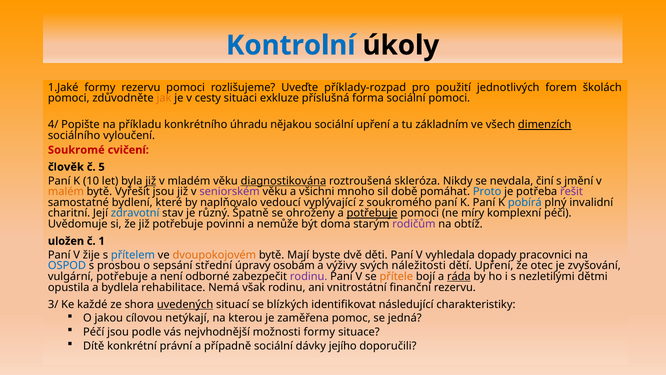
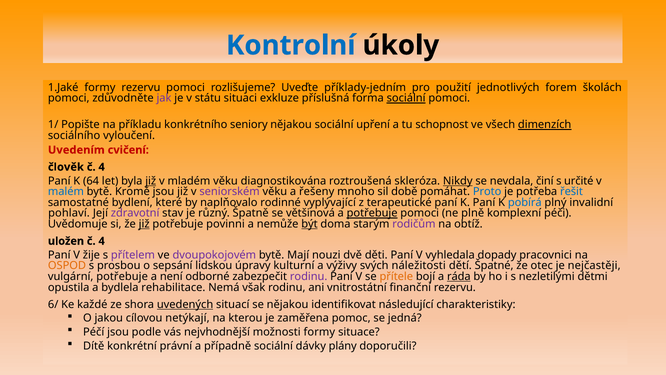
příklady-rozpad: příklady-rozpad -> příklady-jedním (365, 87)
jak colour: orange -> purple (164, 98)
cesty: cesty -> státu (208, 98)
sociální underline: none -> present (406, 98)
4/: 4/ -> 1/ (53, 125)
úhradu: úhradu -> seniory (249, 125)
základním: základním -> schopnost (442, 125)
Soukromé: Soukromé -> Uvedením (76, 150)
5: 5 -> 4 (102, 167)
10: 10 -> 64 (91, 181)
diagnostikována underline: present -> none (283, 181)
Nikdy underline: none -> present (458, 181)
jmění: jmění -> určité (579, 181)
malém colour: orange -> blue (66, 192)
Vyřešit: Vyřešit -> Kromě (132, 192)
všichni: všichni -> řešeny (317, 192)
řešit colour: purple -> blue (572, 192)
vedoucí: vedoucí -> rodinné (281, 202)
soukromého: soukromého -> terapeutické (399, 202)
charitní: charitní -> pohlaví (69, 213)
zdravotní colour: blue -> purple (135, 213)
ohroženy: ohroženy -> většinová (310, 213)
míry: míry -> plně (473, 213)
již underline: none -> present (144, 224)
být underline: none -> present (309, 224)
1: 1 -> 4 (102, 241)
přítelem colour: blue -> purple (133, 255)
dvoupokojovém colour: orange -> purple (214, 255)
byste: byste -> nouzi (326, 255)
OSPOD colour: blue -> orange (67, 266)
střední: střední -> lidskou (214, 266)
osobám: osobám -> kulturní (294, 266)
dětí Upření: Upření -> Špatné (494, 266)
zvyšování: zvyšování -> nejčastěji (594, 266)
3/: 3/ -> 6/ (53, 304)
se blízkých: blízkých -> nějakou (288, 304)
jejího: jejího -> plány (343, 346)
